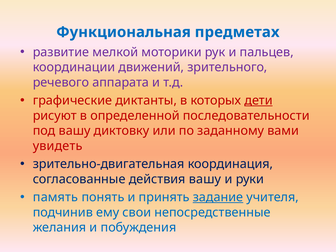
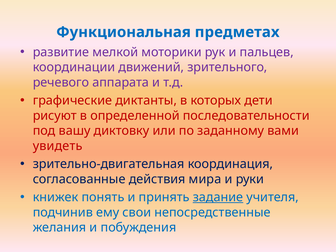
дети underline: present -> none (259, 101)
действия вашу: вашу -> мира (205, 179)
память: память -> книжек (56, 197)
